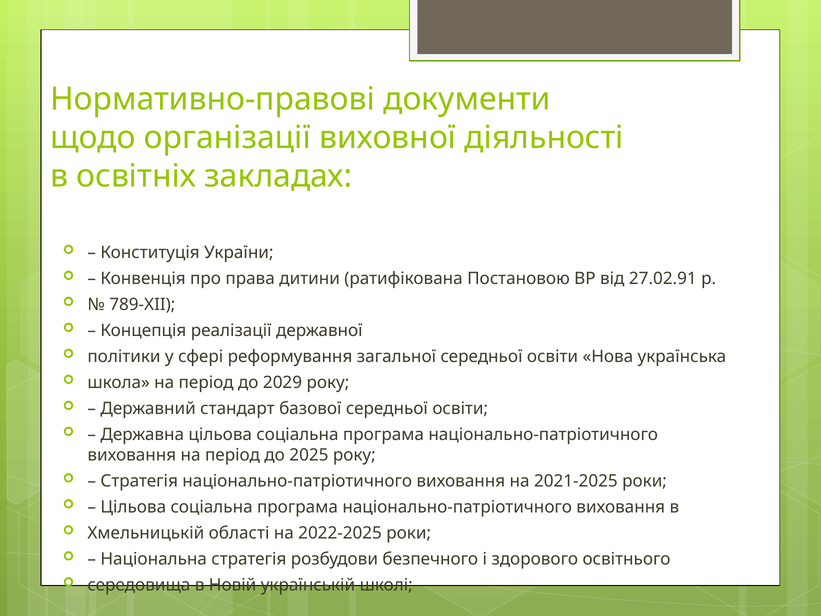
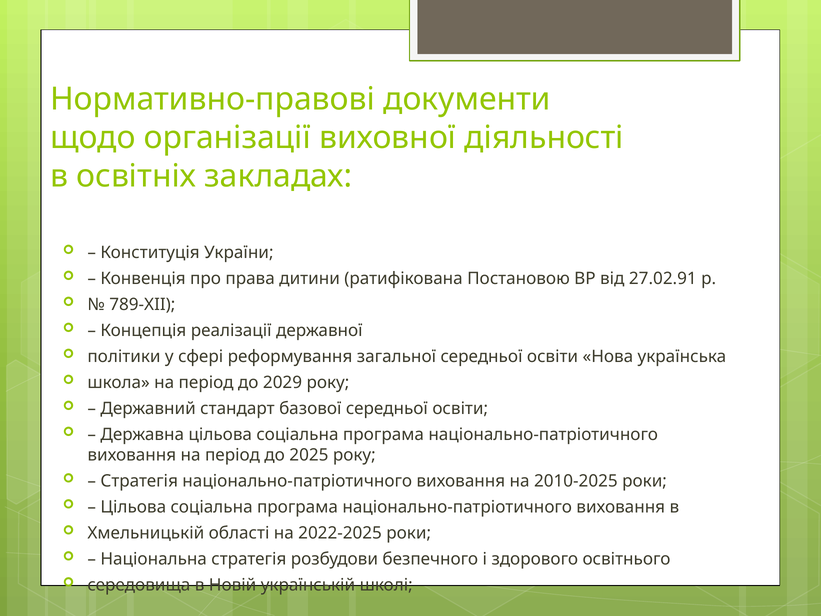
2021-2025: 2021-2025 -> 2010-2025 (576, 481)
